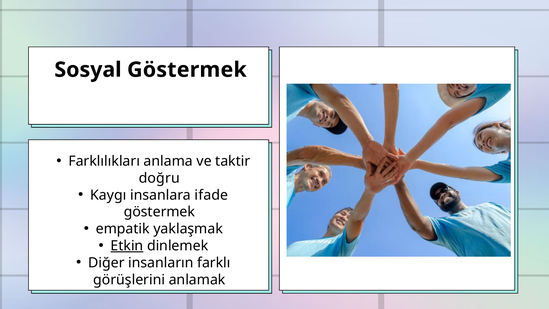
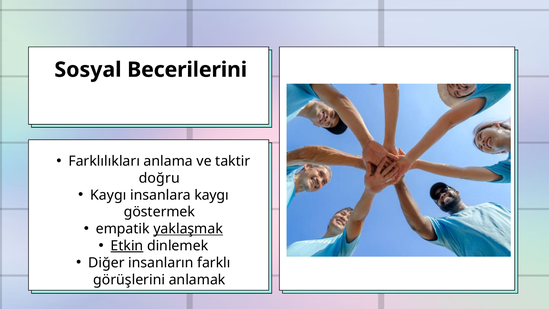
Sosyal Göstermek: Göstermek -> Becerilerini (187, 70)
insanlara ifade: ifade -> kaygı (212, 195)
yaklaşmak underline: none -> present (188, 229)
